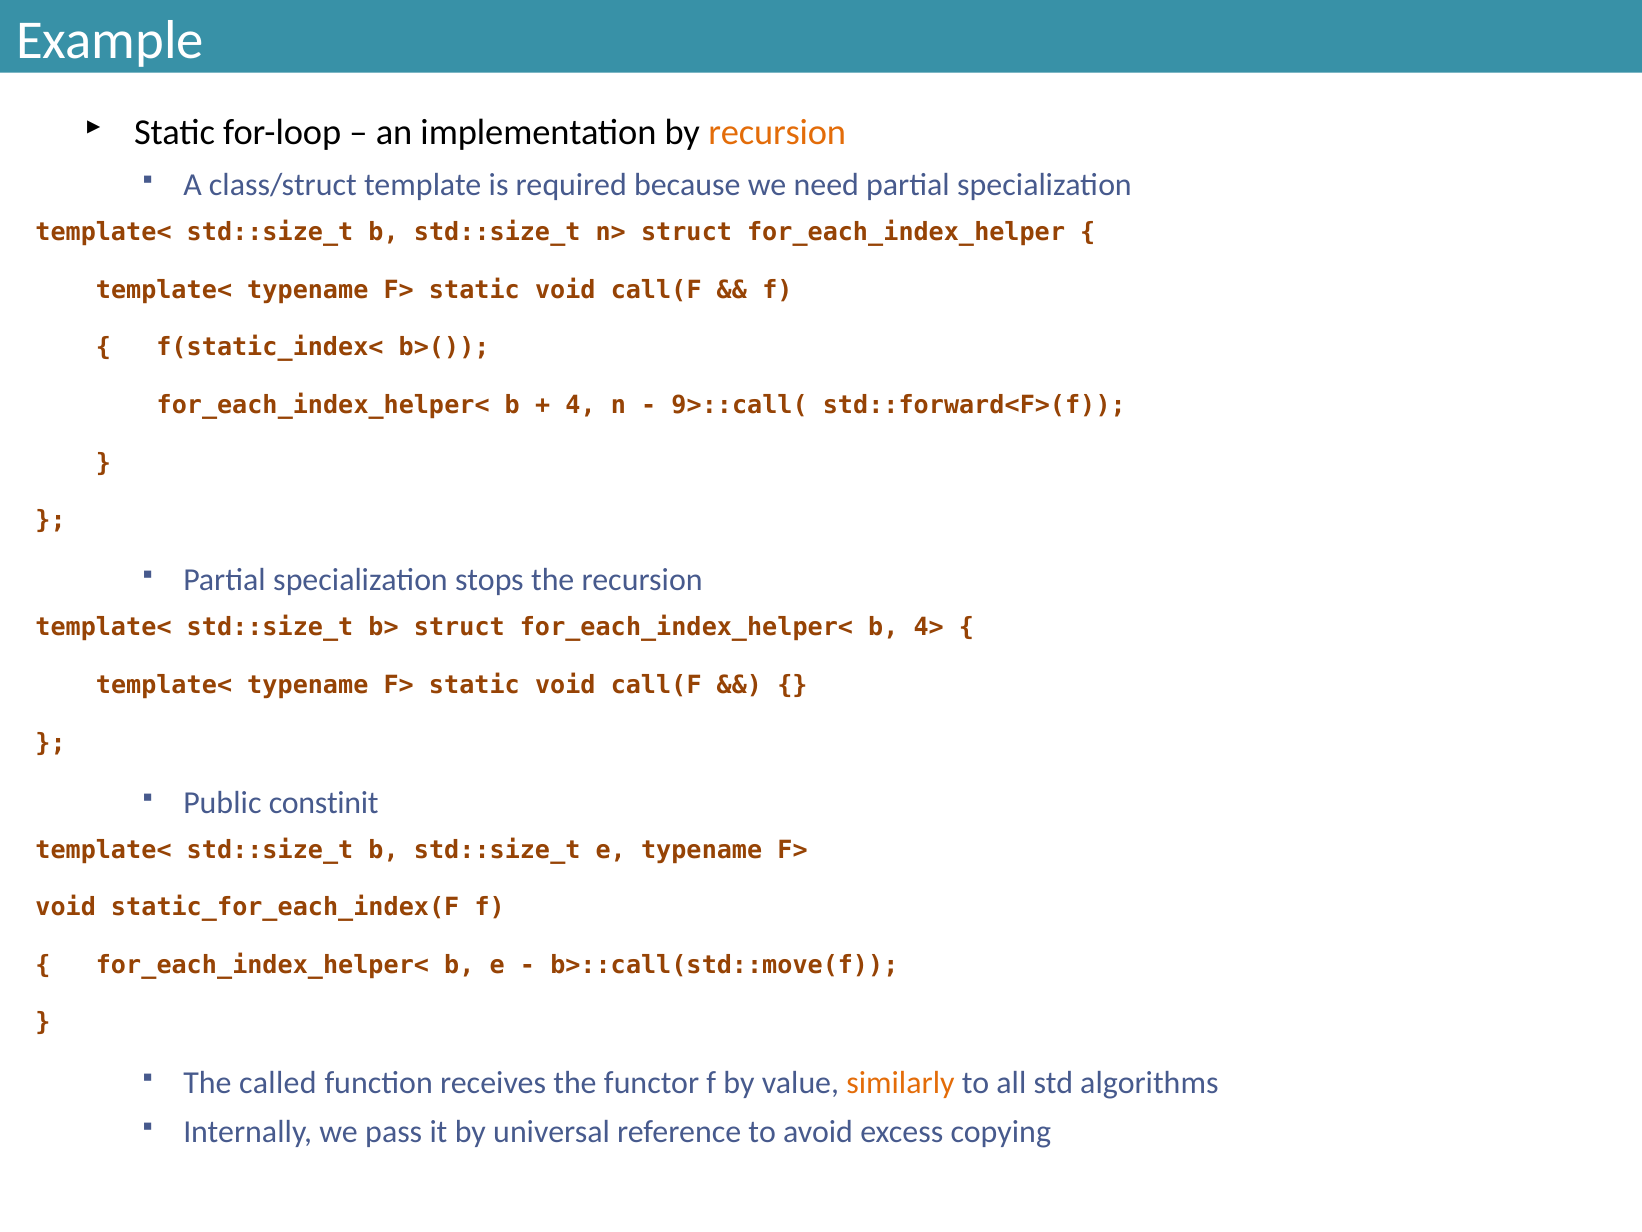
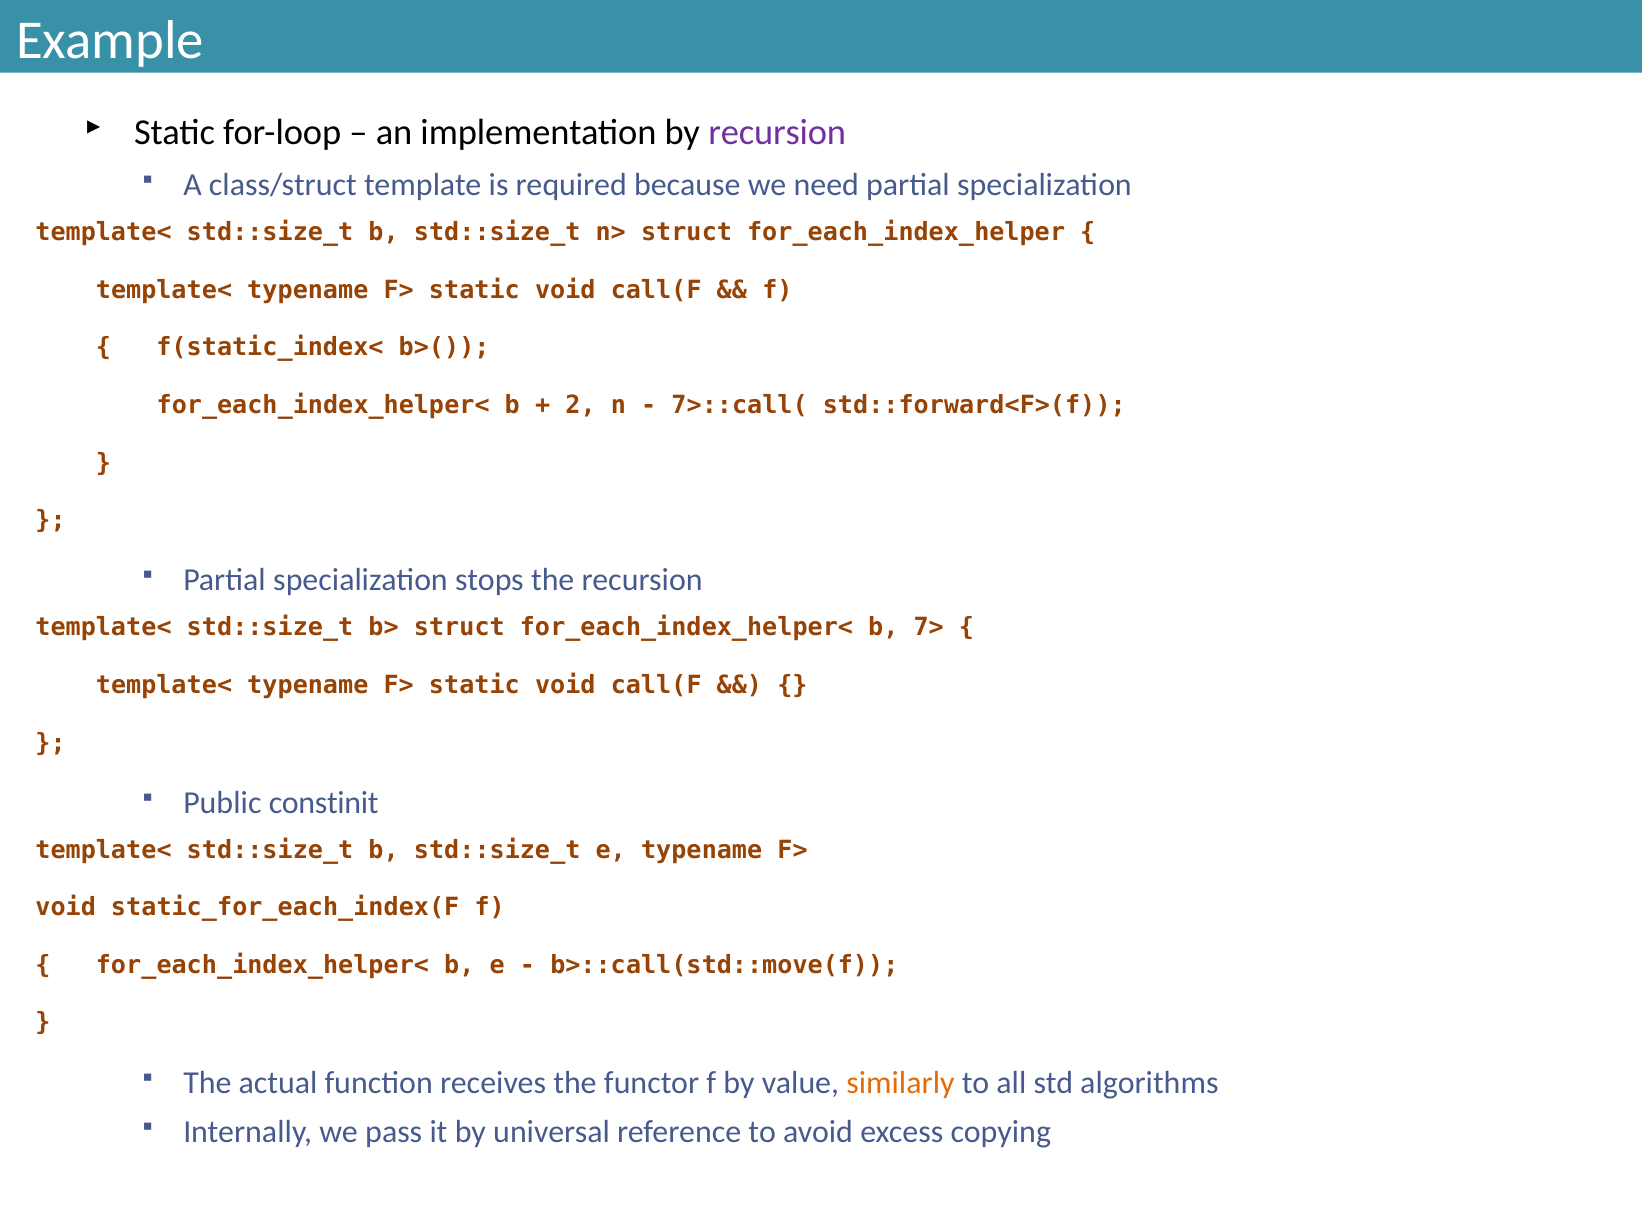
recursion colour: orange -> purple (777, 133)
4: 4 -> 2 (581, 405)
9>::call(: 9>::call( -> 7>::call( (740, 405)
4>: 4> -> 7> (929, 627)
called: called -> actual (278, 1082)
